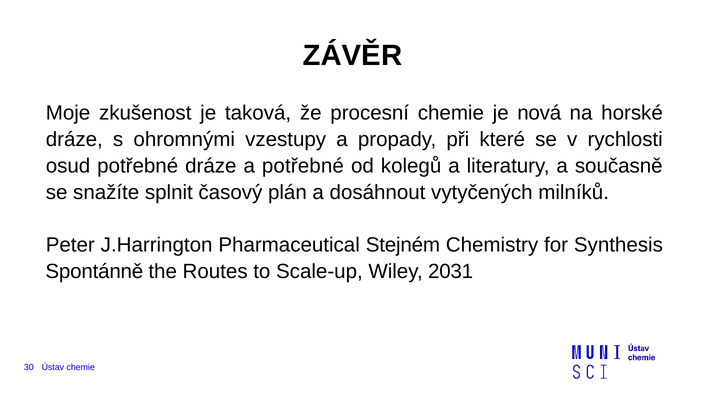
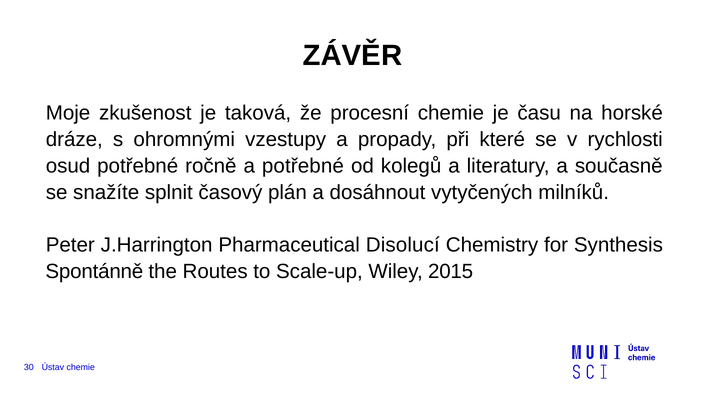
nová: nová -> času (539, 113)
potřebné dráze: dráze -> ročně (211, 166)
Stejném: Stejném -> Disolucí (403, 246)
2031: 2031 -> 2015 (451, 272)
